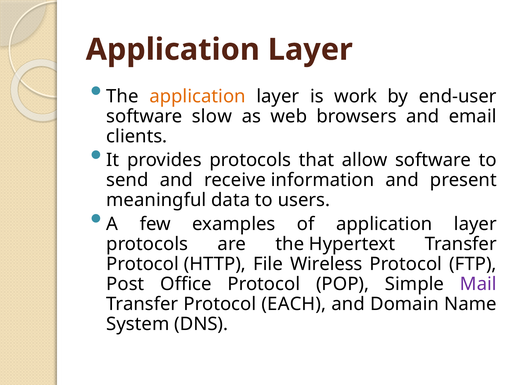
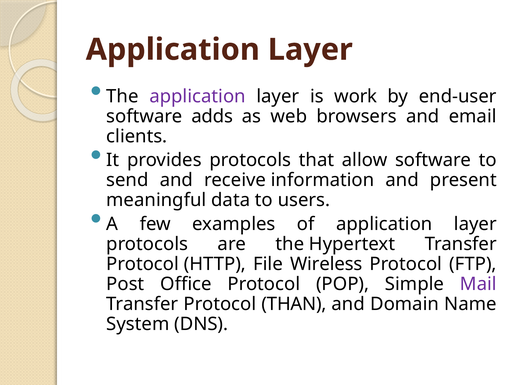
application colour: orange -> purple (198, 96)
slow: slow -> adds (212, 116)
EACH: EACH -> THAN (294, 304)
